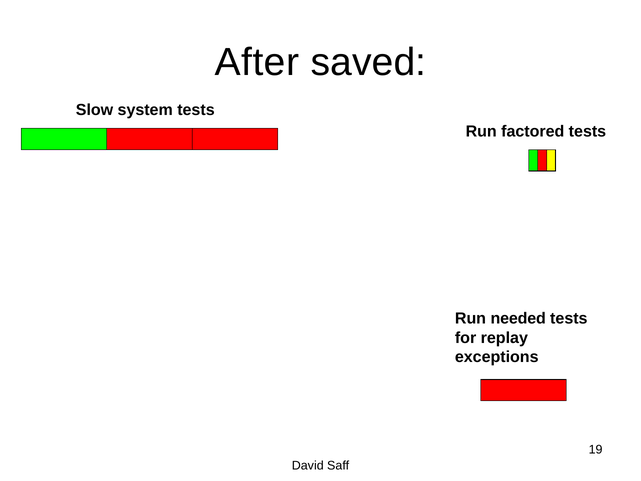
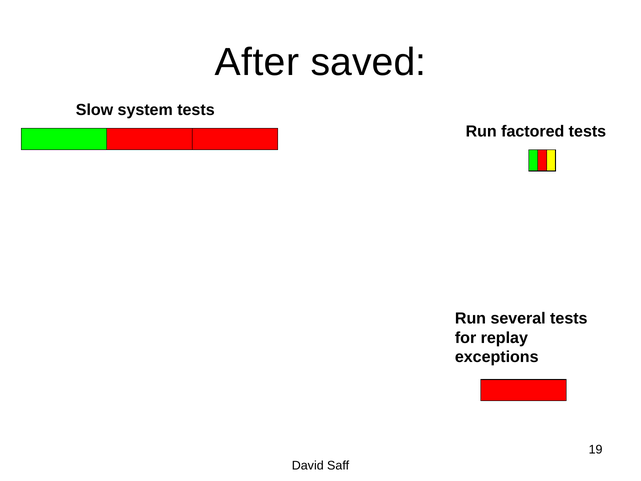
needed: needed -> several (518, 318)
